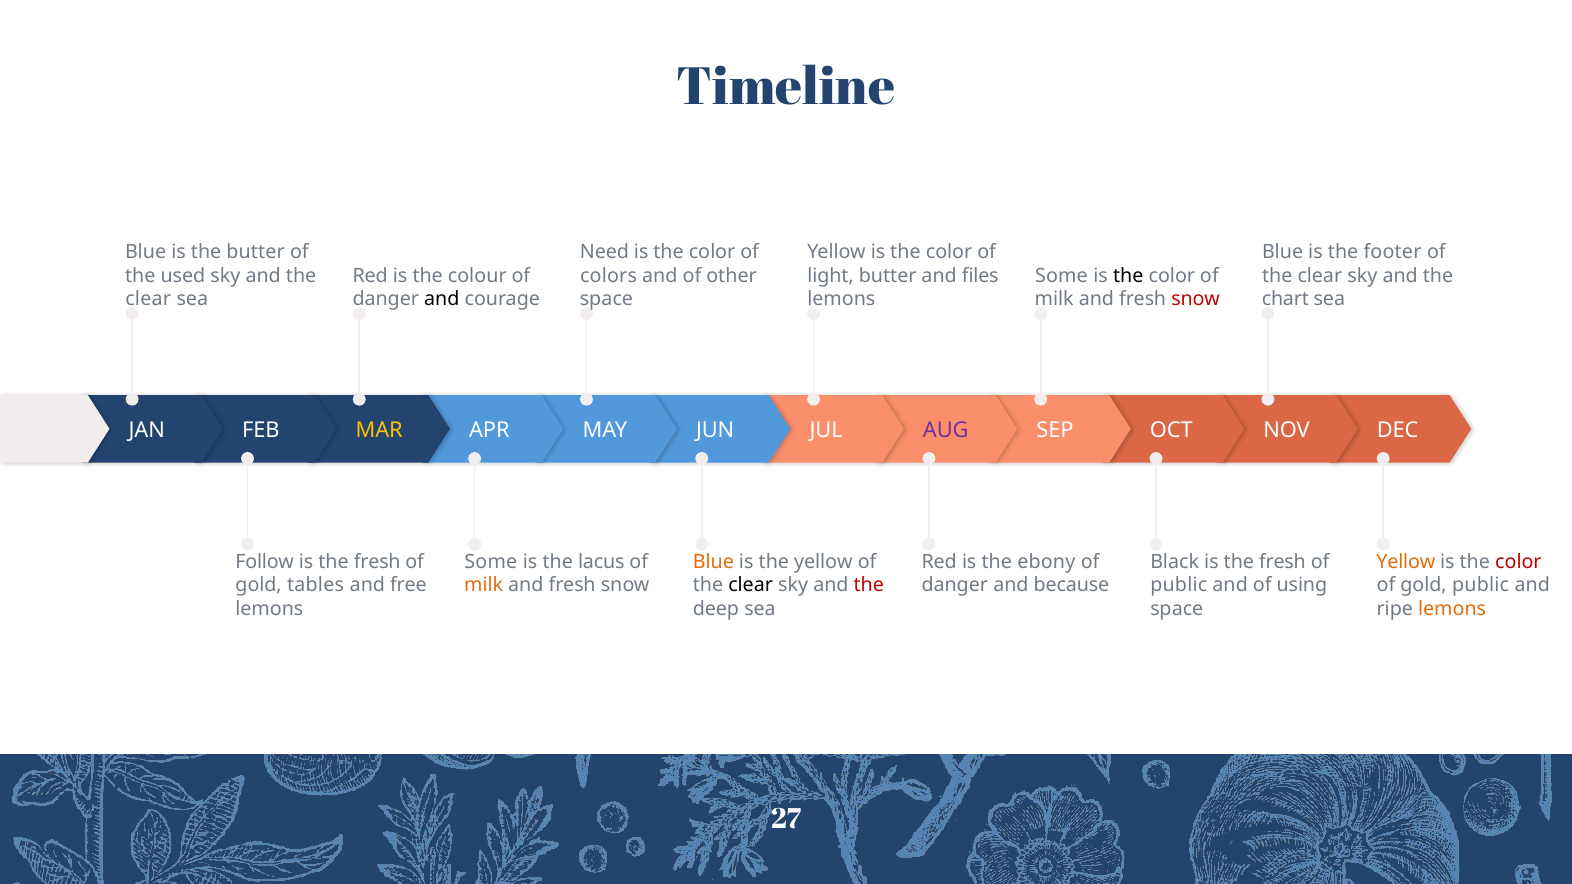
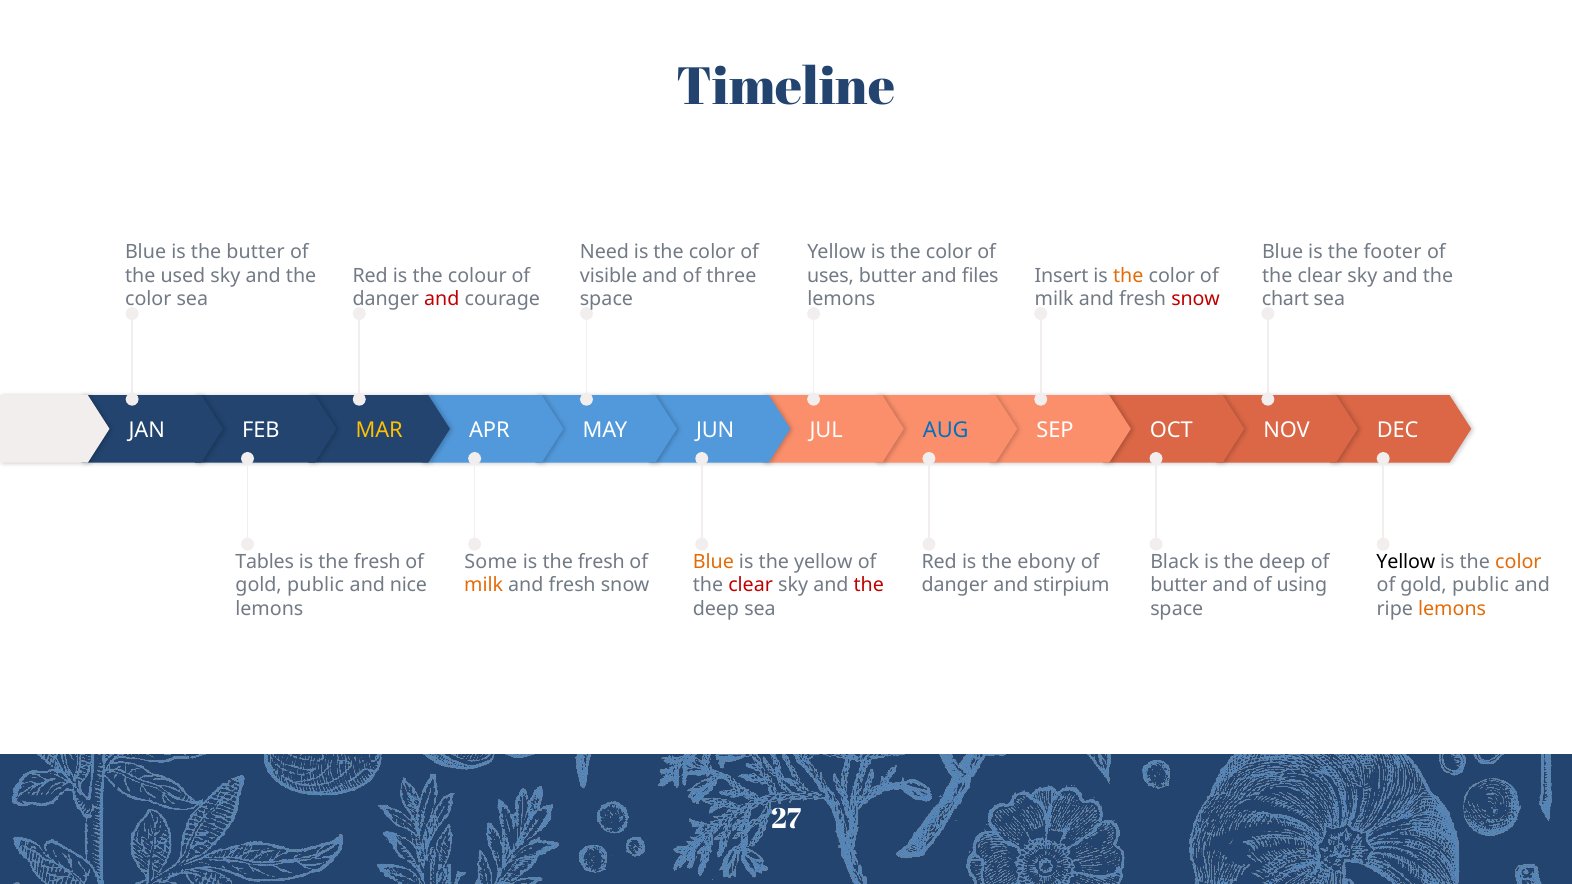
colors: colors -> visible (609, 276)
other: other -> three (731, 276)
light: light -> uses (831, 276)
Some: Some -> Insert (1062, 276)
the colour: black -> orange (1128, 276)
clear: clear -> color (148, 300)
and colour: black -> red (442, 300)
AUG colour: purple -> blue (946, 430)
Follow: Follow -> Tables (265, 562)
lacus: lacus -> fresh (601, 562)
Black is the fresh: fresh -> deep (1282, 562)
Yellow colour: orange -> black (1406, 562)
color colour: red -> orange (1518, 562)
tables: tables -> public (316, 585)
free: free -> nice (408, 585)
clear colour: black -> red (751, 585)
because: because -> stirpium (1071, 585)
public: public -> butter (1179, 585)
